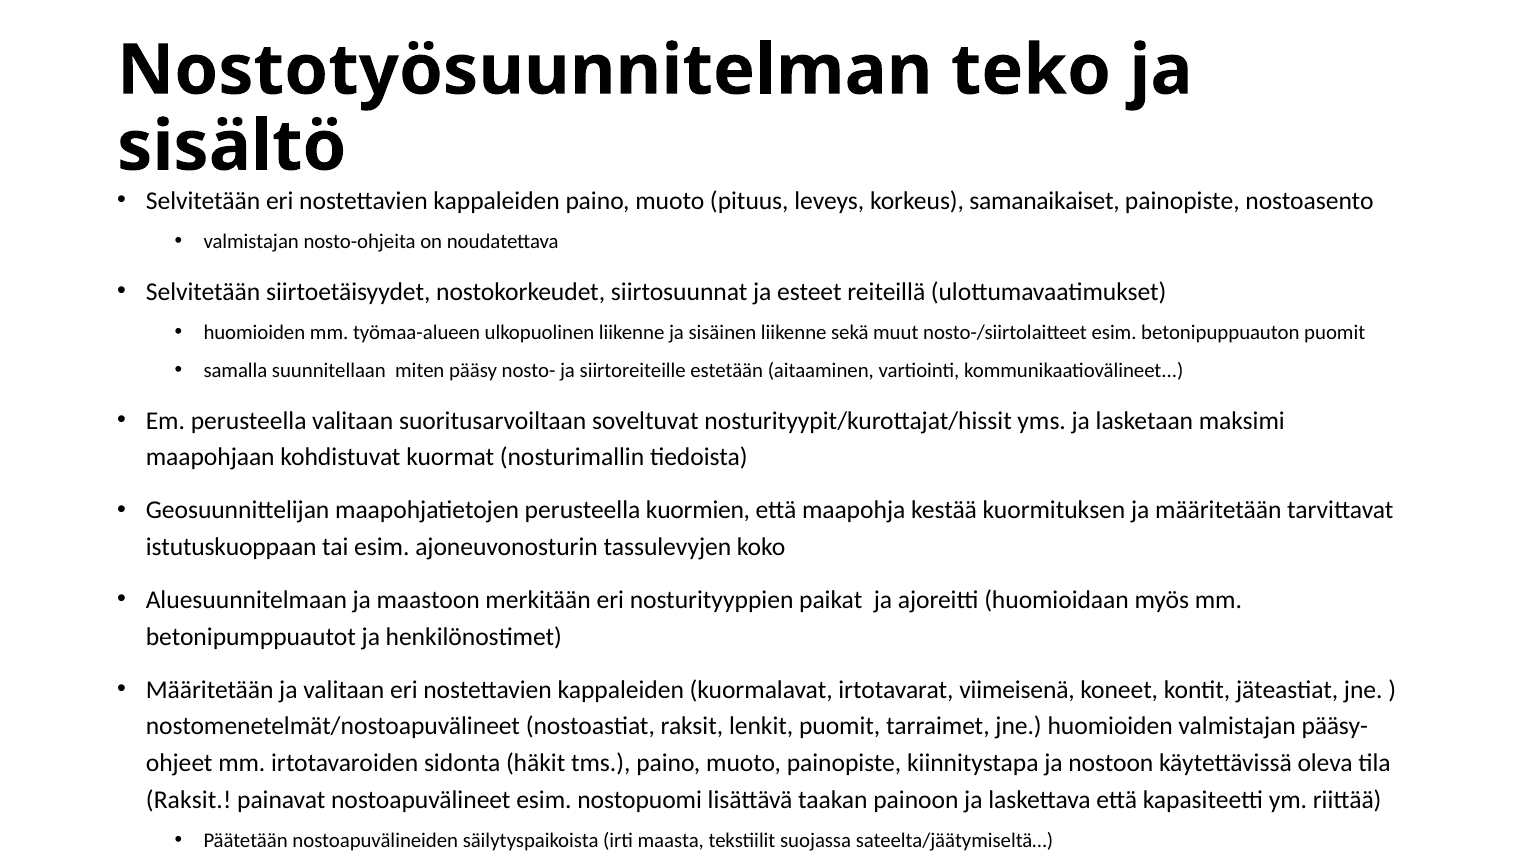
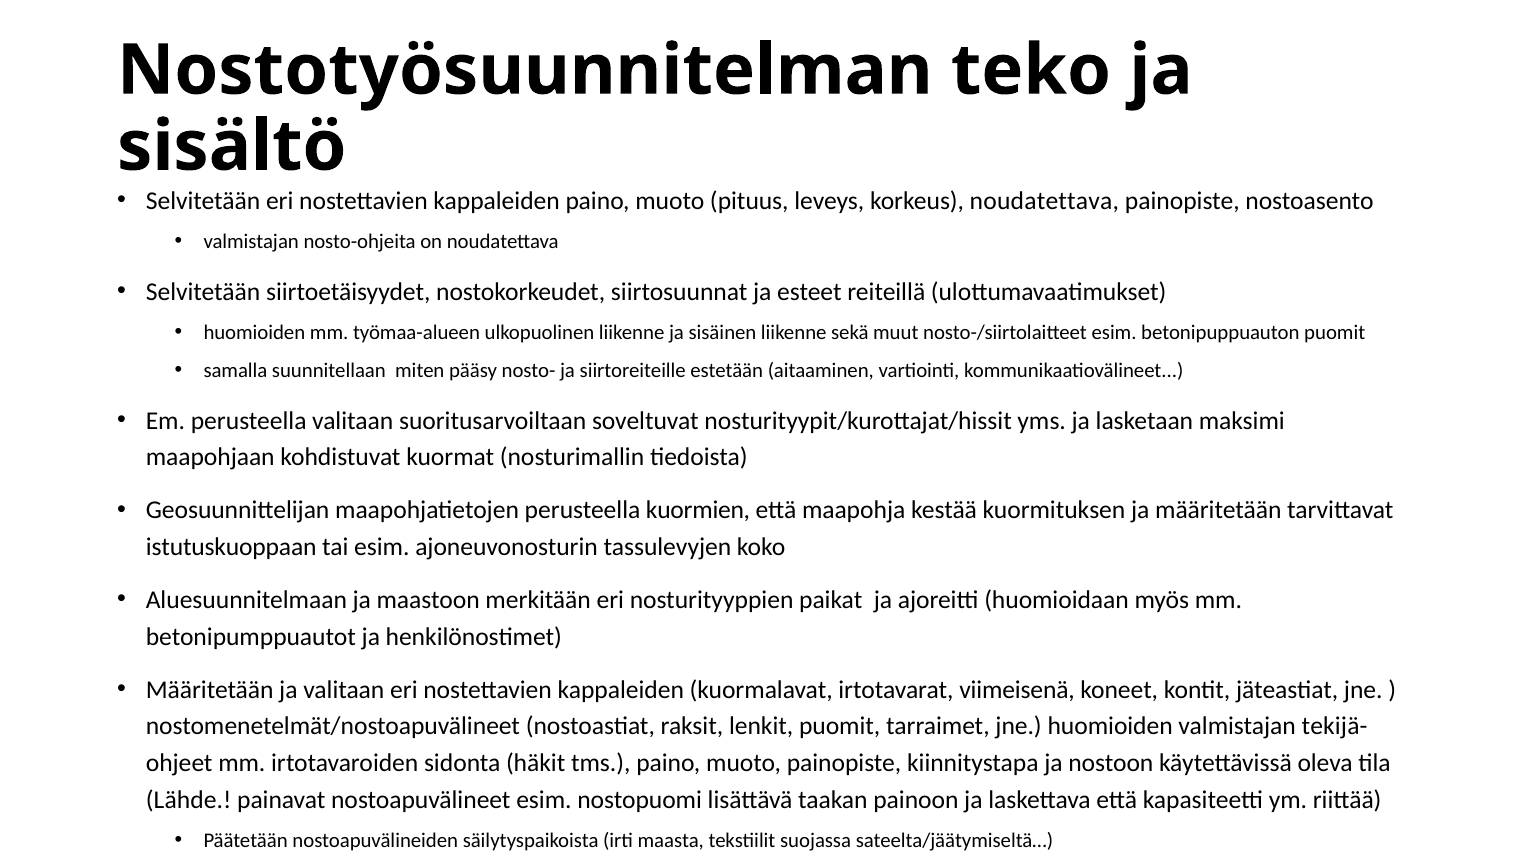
korkeus samanaikaiset: samanaikaiset -> noudatettava (1044, 201)
pääsy-: pääsy- -> tekijä- (1335, 726)
Raksit: Raksit -> Lähde (189, 800)
